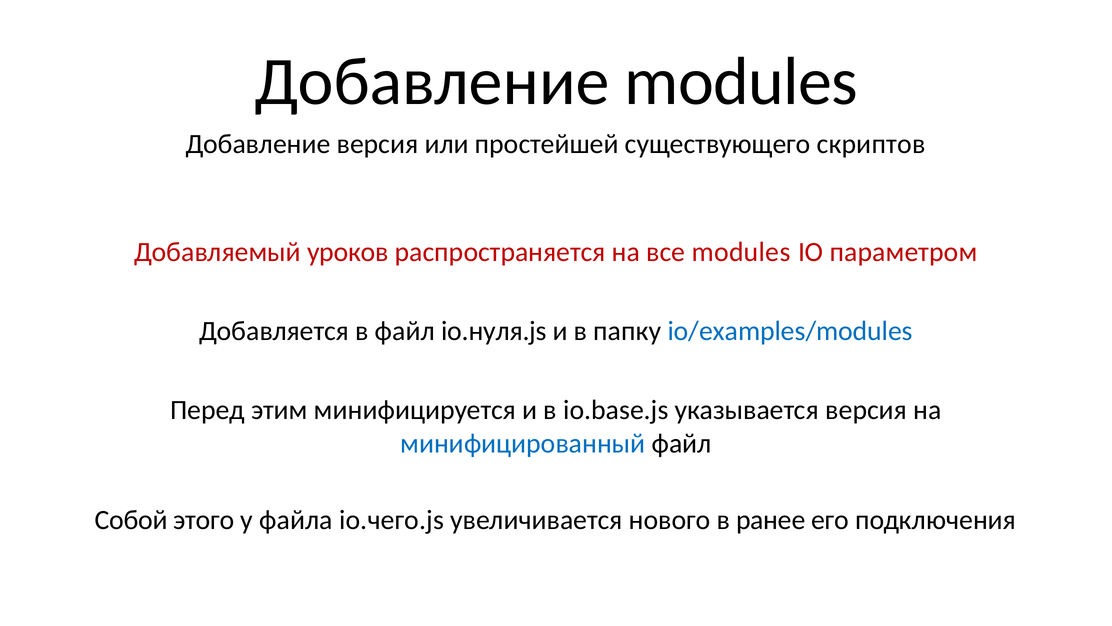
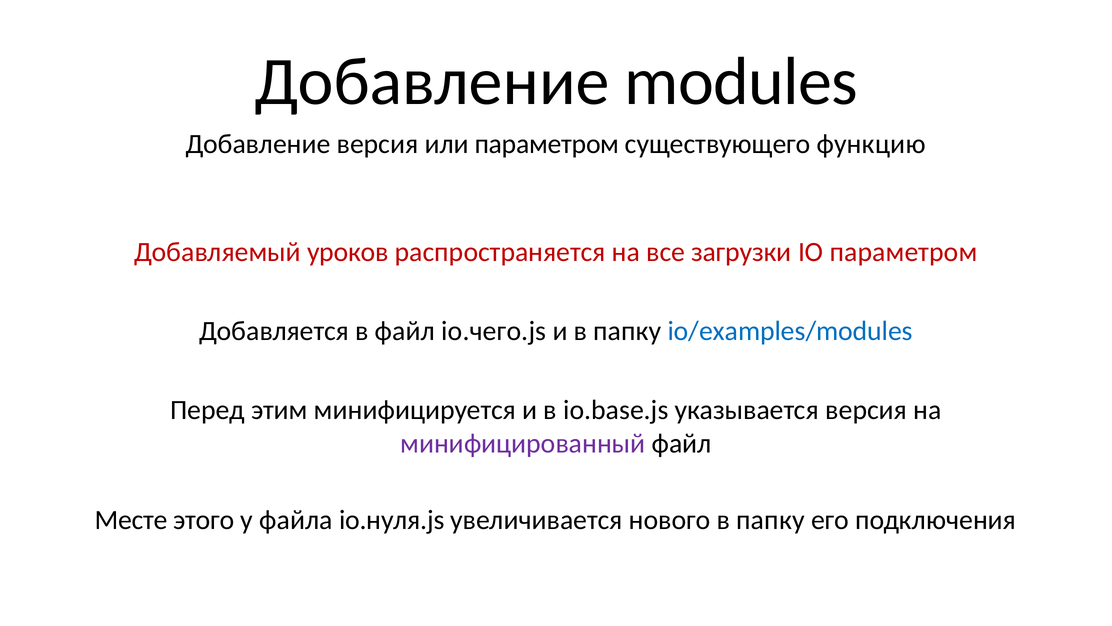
или простейшей: простейшей -> параметром (547, 144)
скриптов: скриптов -> функцию (871, 144)
все modules: modules -> загрузки (741, 252)
io.нуля.js: io.нуля.js -> io.чего.js (494, 331)
минифицированный colour: blue -> purple (523, 443)
Собой: Собой -> Месте (131, 520)
io.чего.js: io.чего.js -> io.нуля.js (392, 520)
ранее: ранее -> папку (770, 520)
